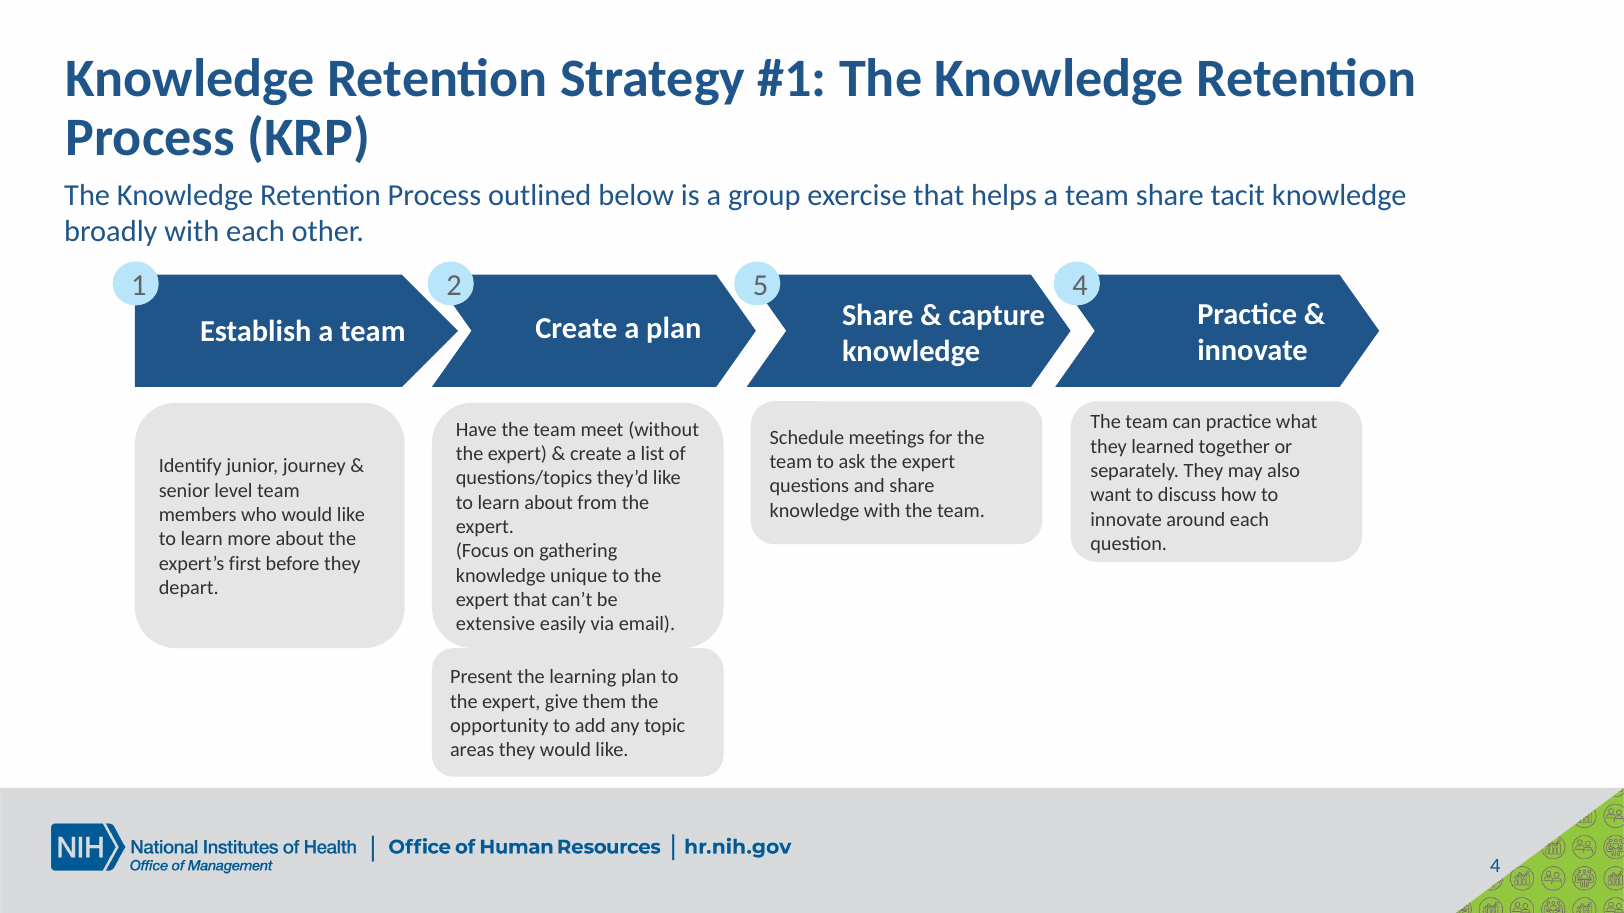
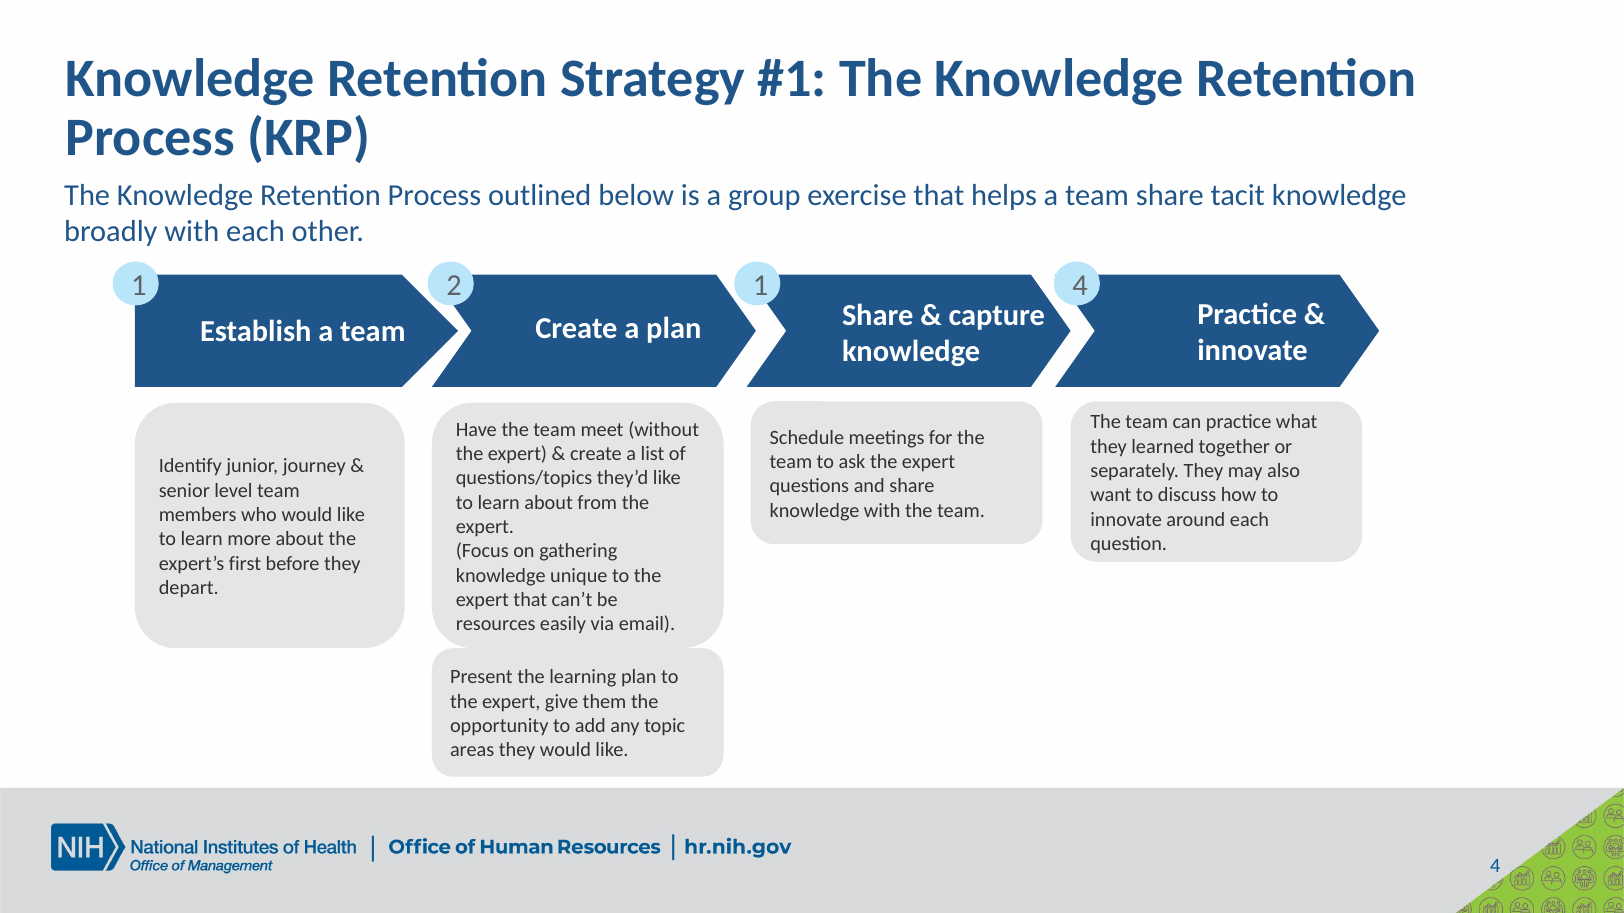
2 5: 5 -> 1 (761, 286)
extensive: extensive -> resources (496, 624)
